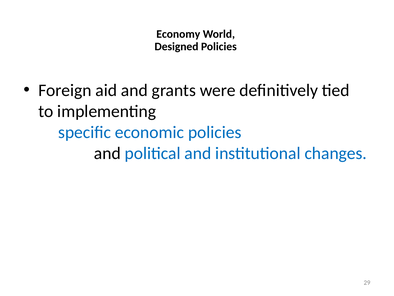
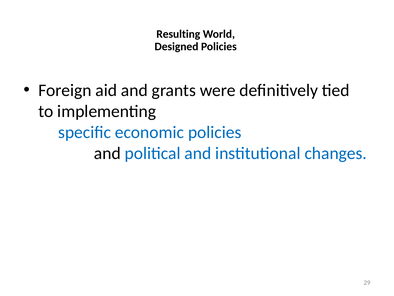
Economy: Economy -> Resulting (178, 34)
